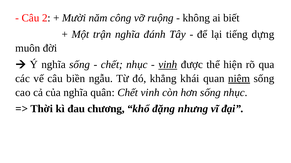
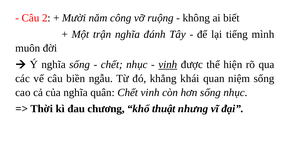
dựng: dựng -> mình (263, 34)
niệm underline: present -> none (239, 79)
đặng: đặng -> thuật (164, 109)
